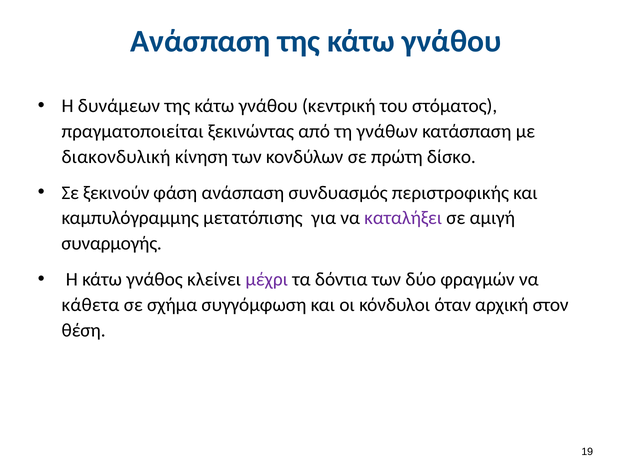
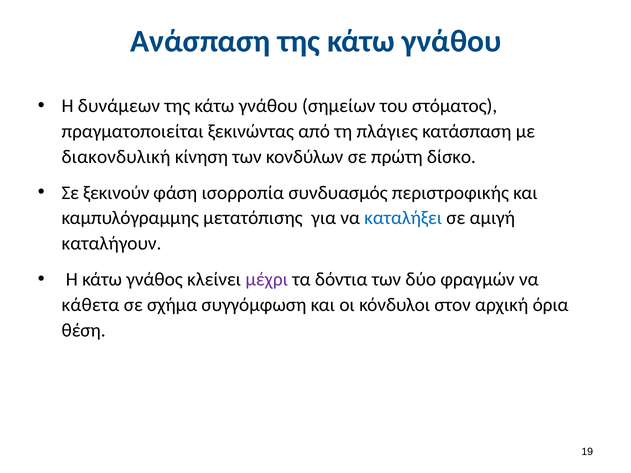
κεντρική: κεντρική -> σημείων (339, 106)
γνάθων: γνάθων -> πλάγιες (387, 131)
φάση ανάσπαση: ανάσπαση -> ισορροπία (243, 193)
καταλήξει colour: purple -> blue (403, 218)
συναρμογής: συναρμογής -> καταλήγουν (111, 244)
όταν: όταν -> στον (453, 305)
στον: στον -> όρια (551, 305)
